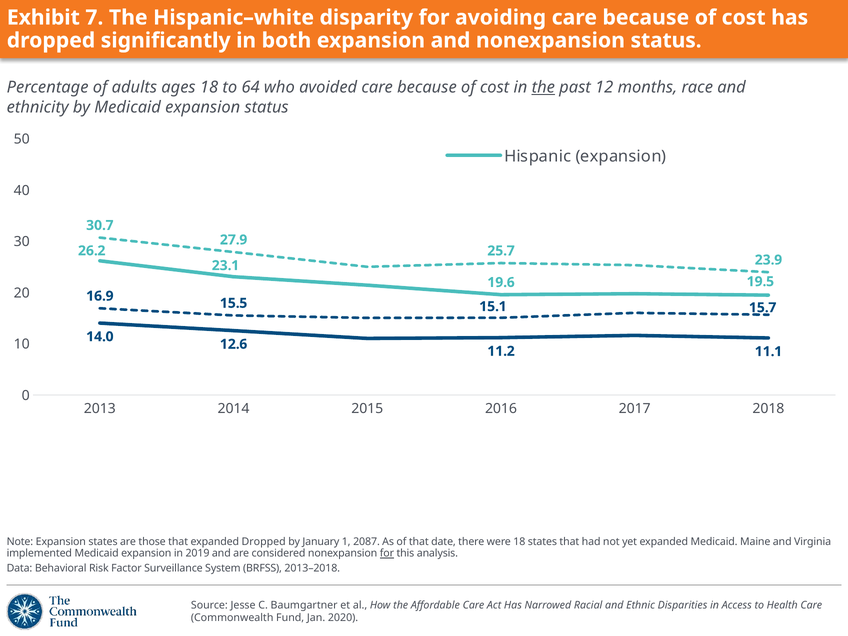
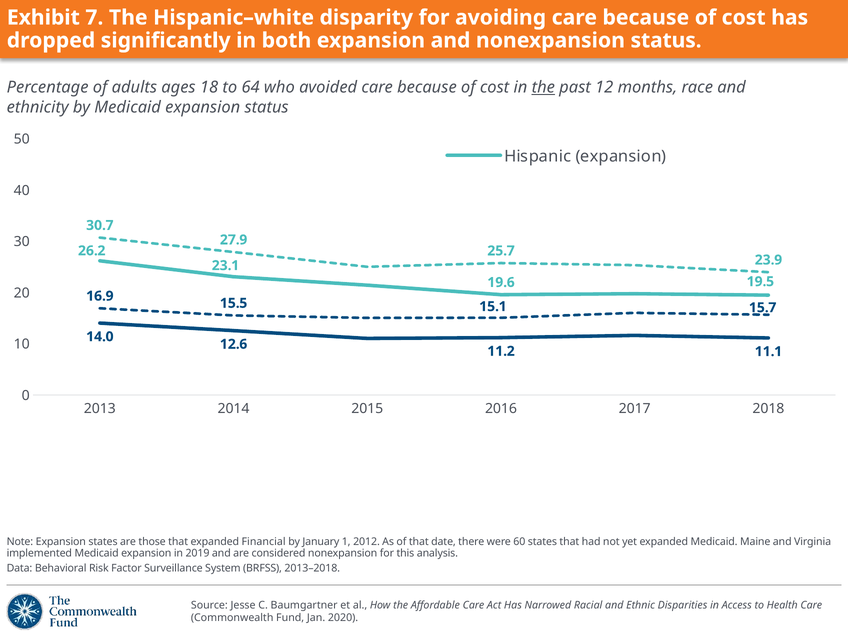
expanded Dropped: Dropped -> Financial (264, 542)
2087: 2087 -> 2012 (367, 542)
were 18: 18 -> 60 (519, 542)
for underline: present -> none (387, 553)
